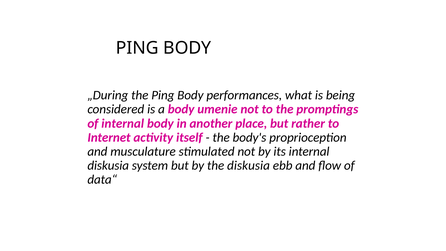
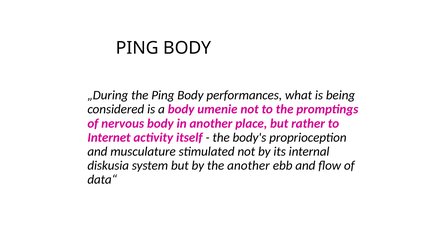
of internal: internal -> nervous (123, 123)
the diskusia: diskusia -> another (248, 165)
